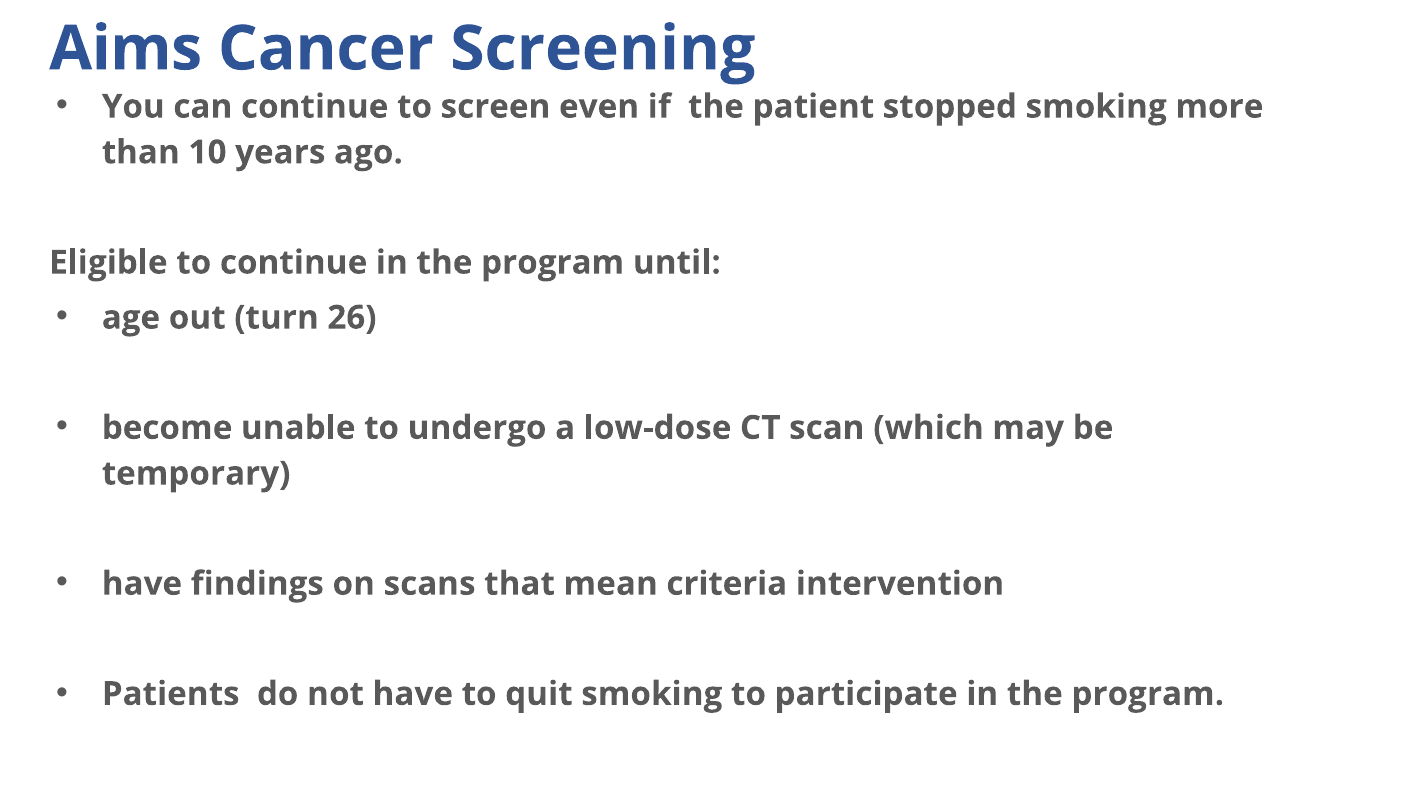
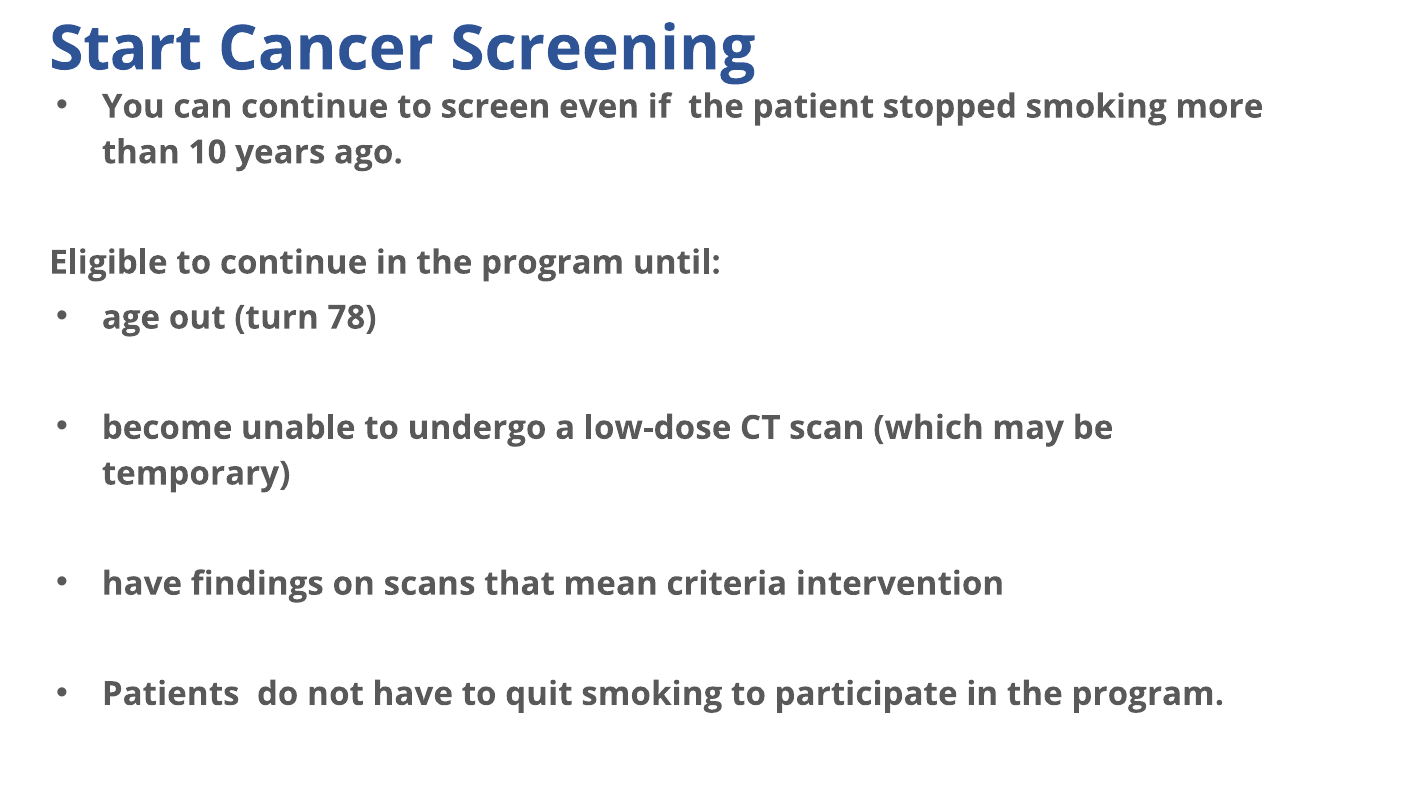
Aims: Aims -> Start (126, 49)
26: 26 -> 78 (352, 318)
